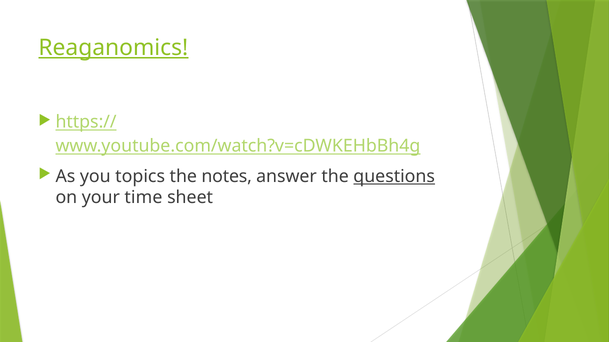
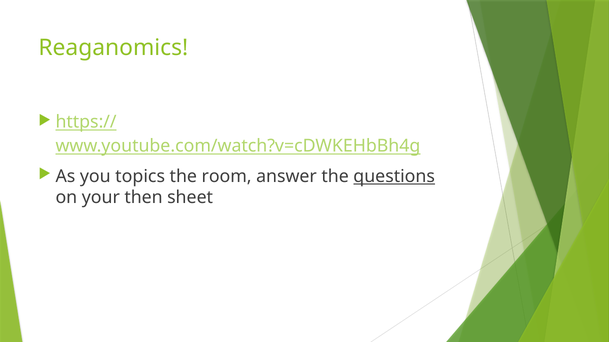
Reaganomics underline: present -> none (113, 48)
notes: notes -> room (227, 177)
time: time -> then (144, 198)
